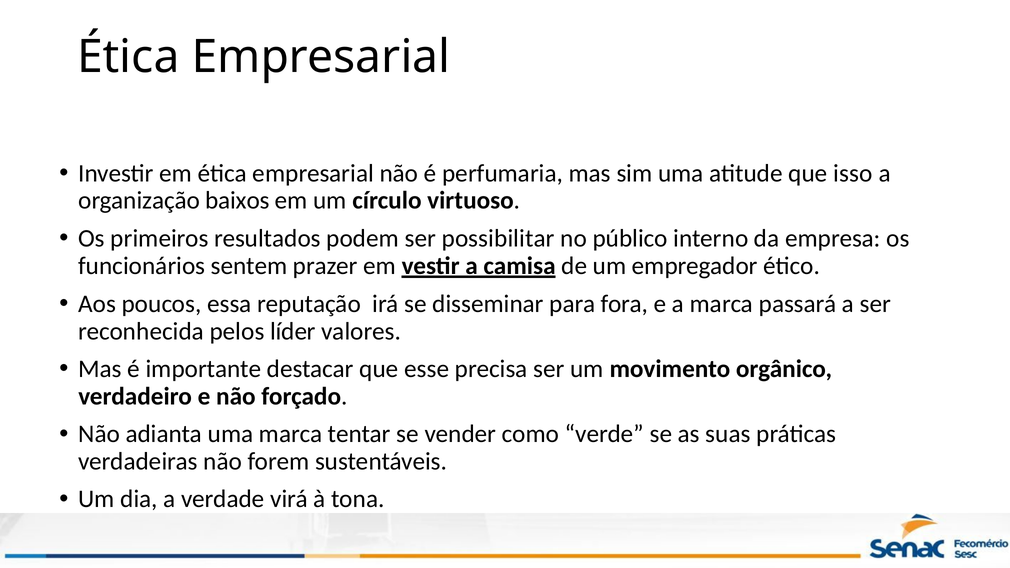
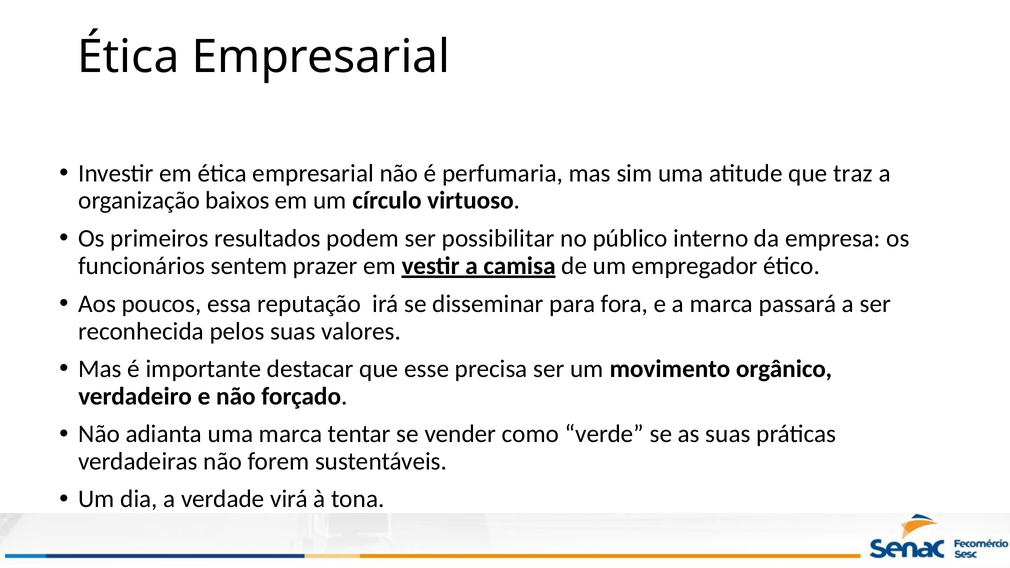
isso: isso -> traz (853, 173)
pelos líder: líder -> suas (293, 331)
